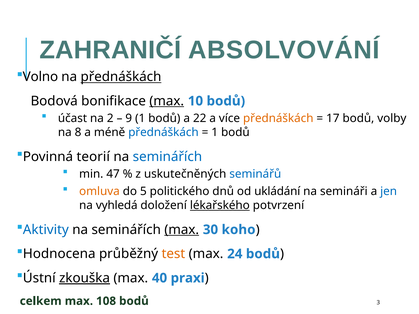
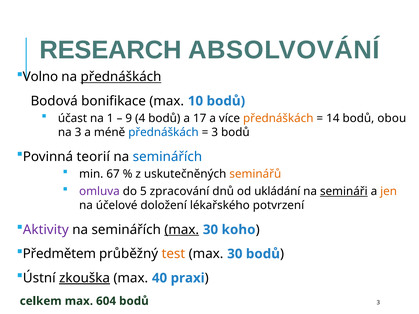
ZAHRANIČÍ: ZAHRANIČÍ -> RESEARCH (110, 50)
max underline: present -> none (167, 101)
2: 2 -> 1 (110, 118)
9 1: 1 -> 4 (140, 118)
22: 22 -> 17 (200, 118)
17: 17 -> 14 (333, 118)
volby: volby -> obou (392, 118)
na 8: 8 -> 3 (78, 132)
1: 1 -> 3 (215, 132)
47: 47 -> 67 (113, 174)
seminářů colour: blue -> orange (255, 174)
omluva colour: orange -> purple (99, 191)
politického: politického -> zpracování (180, 191)
semináři underline: none -> present (344, 191)
jen colour: blue -> orange (389, 191)
vyhledá: vyhledá -> účelové (117, 205)
lékařského underline: present -> none (220, 205)
Aktivity colour: blue -> purple (46, 230)
Hodnocena: Hodnocena -> Předmětem (59, 254)
24: 24 -> 30 (235, 254)
108: 108 -> 604 (106, 301)
